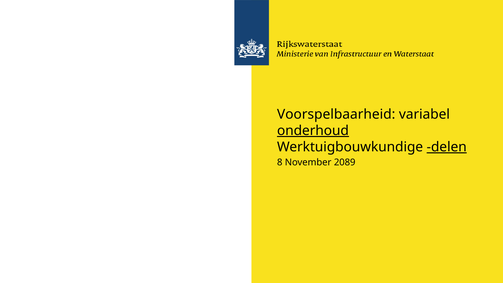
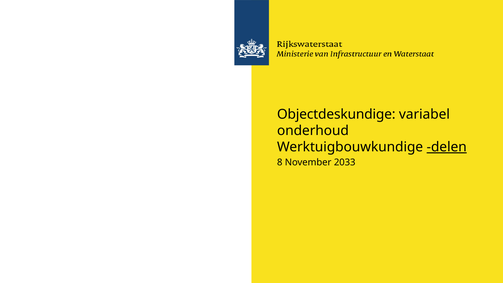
Voorspelbaarheid: Voorspelbaarheid -> Objectdeskundige (336, 114)
onderhoud underline: present -> none (313, 131)
2089: 2089 -> 2033 (345, 162)
